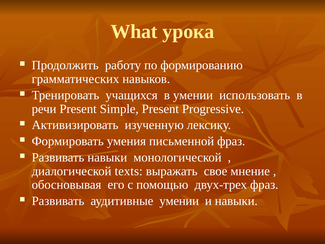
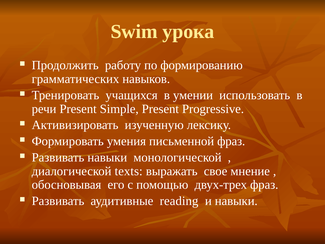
What: What -> Swim (134, 32)
аудитивные умении: умении -> reading (179, 201)
